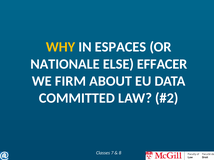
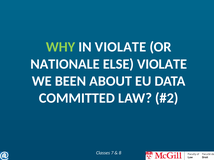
WHY colour: yellow -> light green (61, 47)
IN ESPACES: ESPACES -> VIOLATE (120, 47)
ELSE EFFACER: EFFACER -> VIOLATE (162, 64)
FIRM: FIRM -> BEEN (71, 81)
